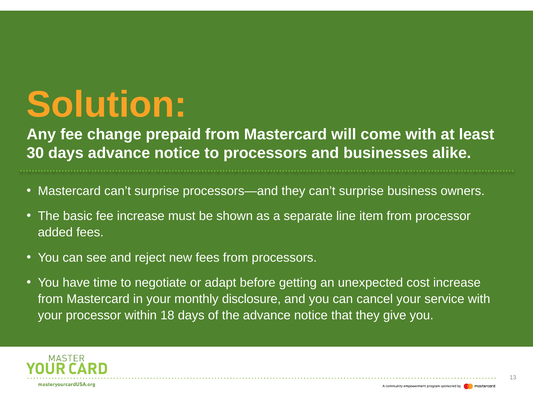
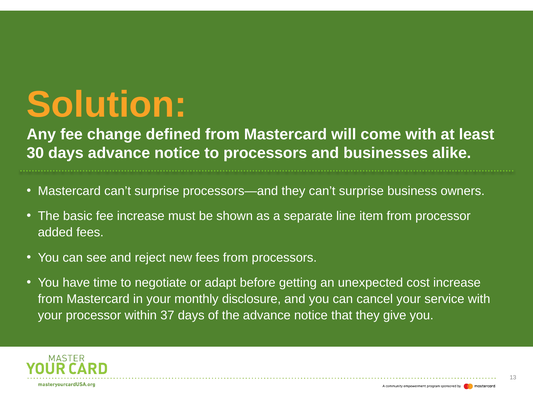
prepaid: prepaid -> defined (173, 134)
18: 18 -> 37 (167, 315)
